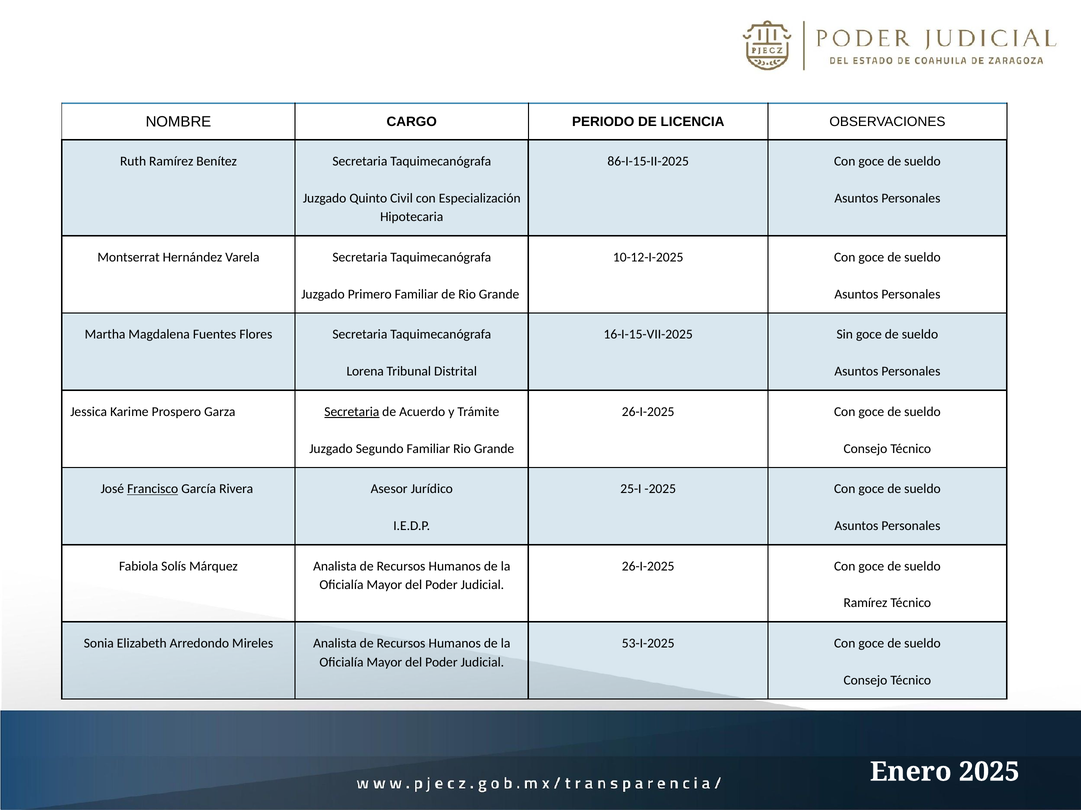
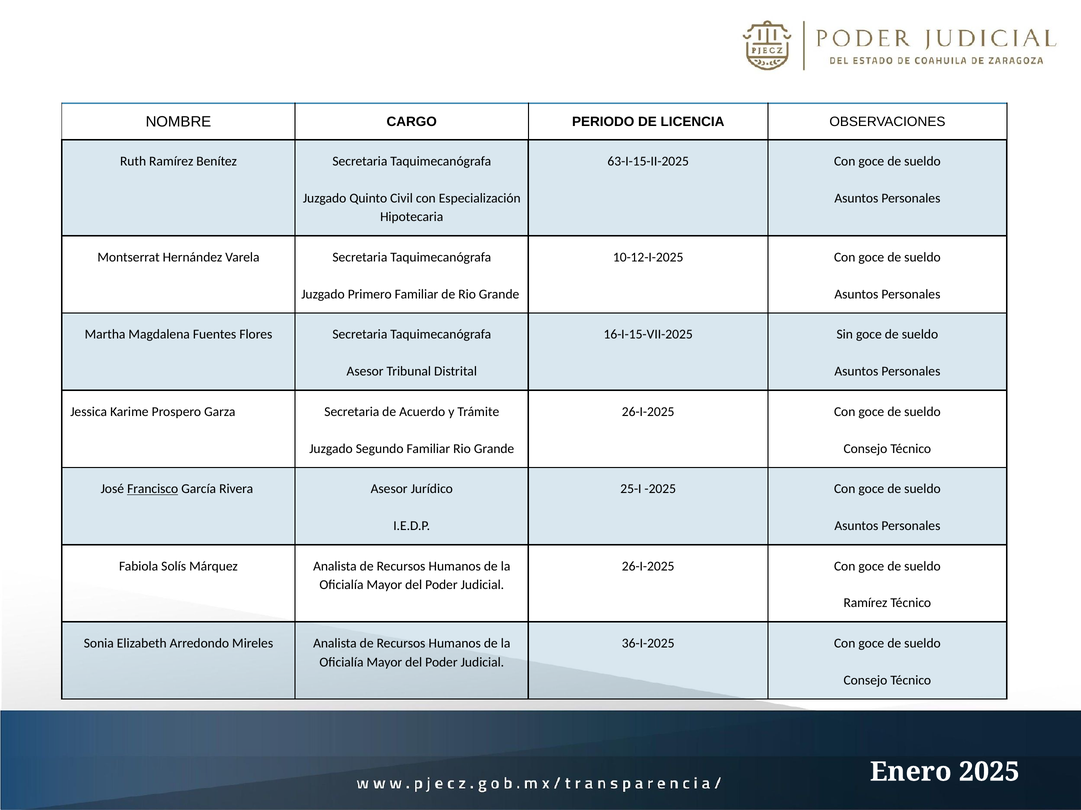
86-I-15-II-2025: 86-I-15-II-2025 -> 63-I-15-II-2025 (648, 161)
Lorena: Lorena -> Asesor (365, 372)
Secretaria underline: present -> none (352, 412)
53-I-2025: 53-I-2025 -> 36-I-2025 (648, 644)
